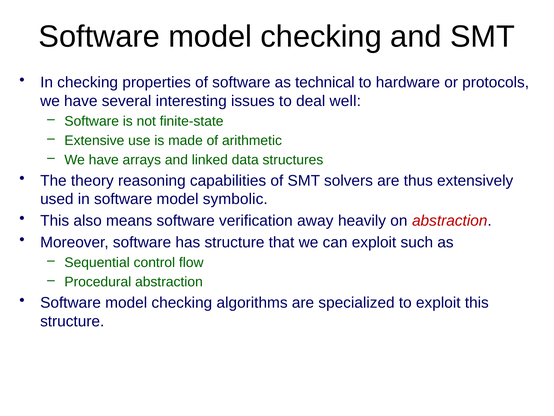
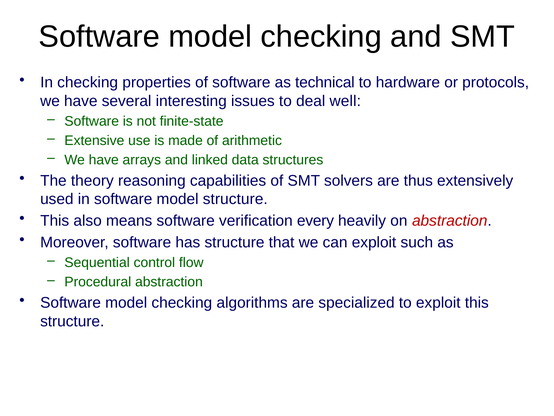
model symbolic: symbolic -> structure (235, 199)
away: away -> every (315, 221)
